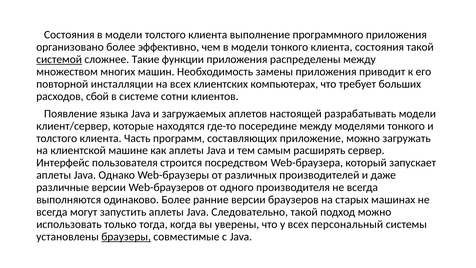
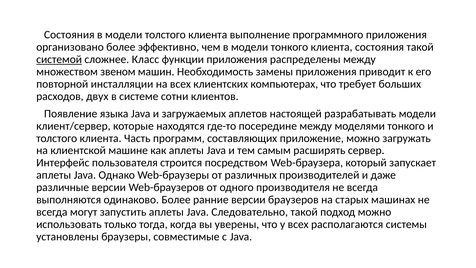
Такие: Такие -> Класс (145, 59)
многих: многих -> звеном (118, 72)
сбой: сбой -> двух (97, 96)
персональный: персональный -> располагаются (347, 224)
браузеры underline: present -> none (126, 237)
